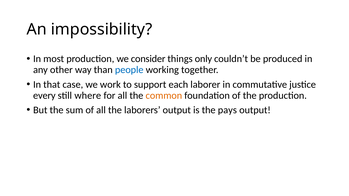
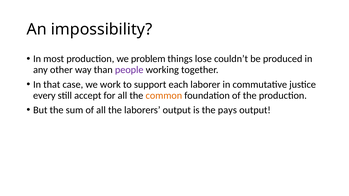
consider: consider -> problem (148, 59)
only: only -> lose (203, 59)
people colour: blue -> purple (129, 70)
where: where -> accept (88, 96)
